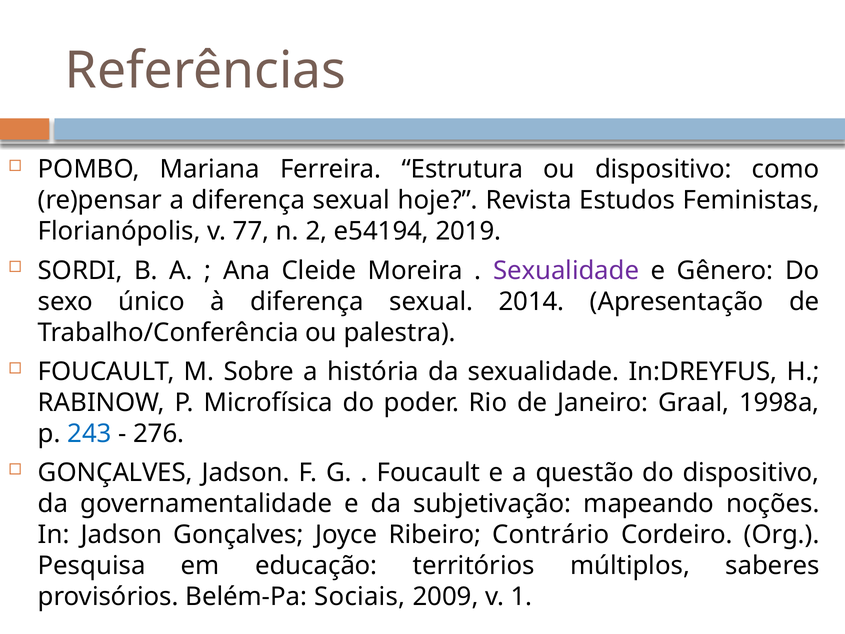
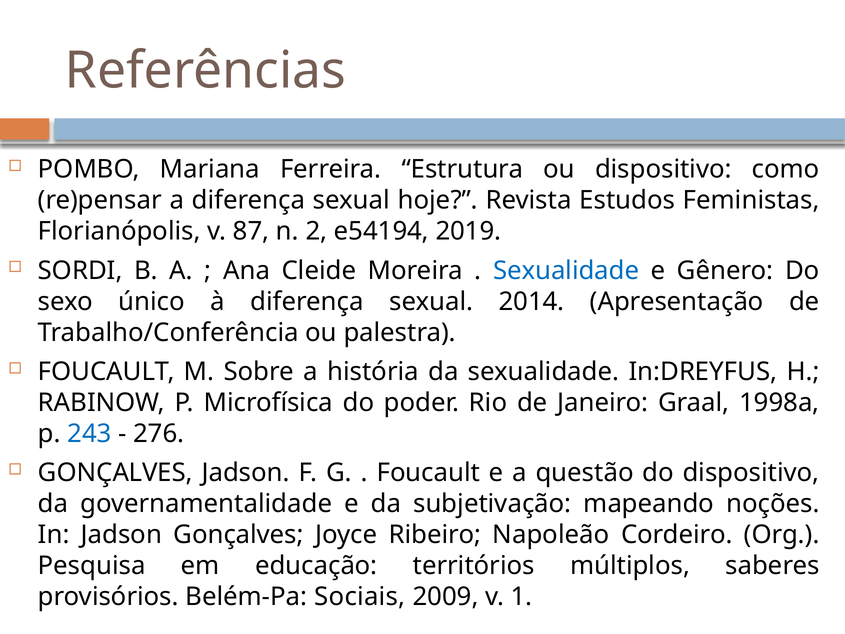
77: 77 -> 87 (251, 231)
Sexualidade colour: purple -> blue (566, 270)
Contrário: Contrário -> Napoleão (551, 535)
